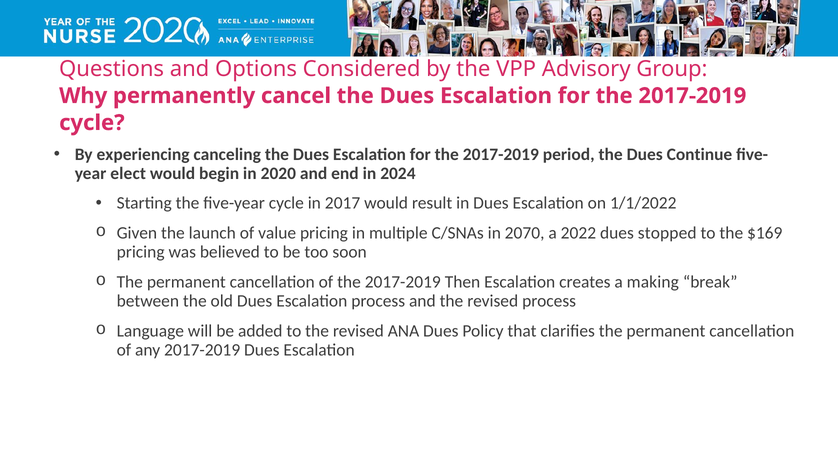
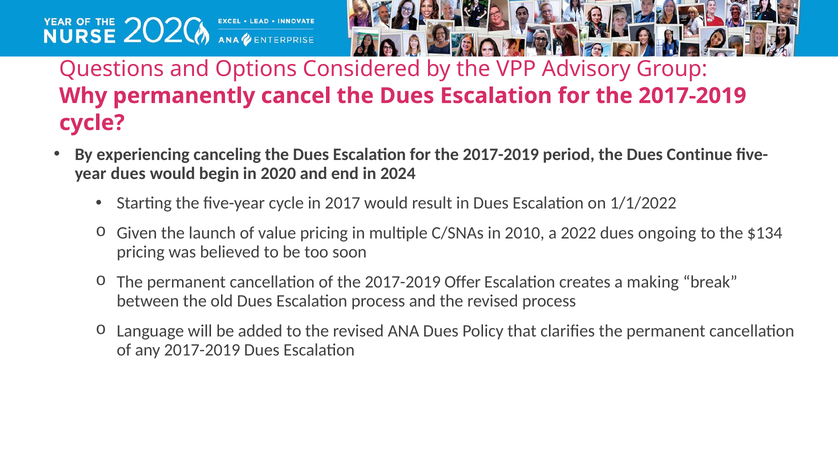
elect: elect -> dues (128, 174)
2070: 2070 -> 2010 (525, 233)
stopped: stopped -> ongoing (667, 233)
$169: $169 -> $134 (765, 233)
Then: Then -> Offer (463, 282)
